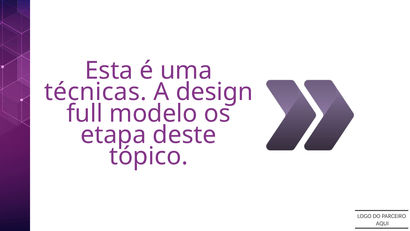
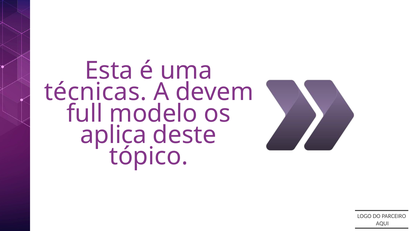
design: design -> devem (215, 92)
etapa: etapa -> aplica (114, 135)
